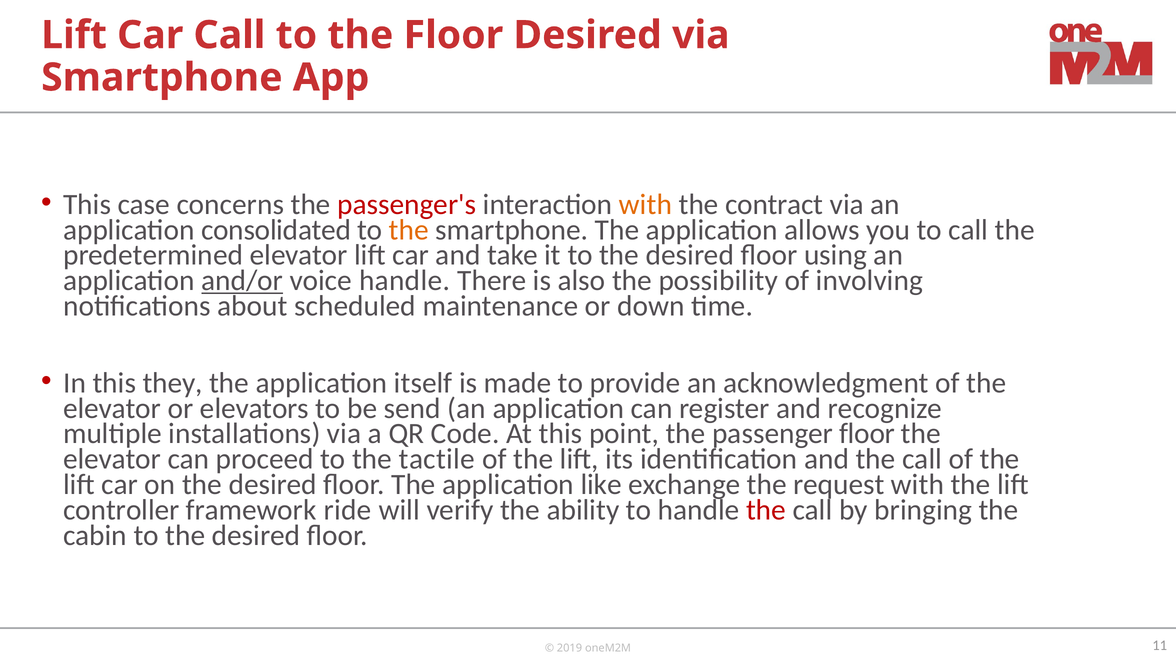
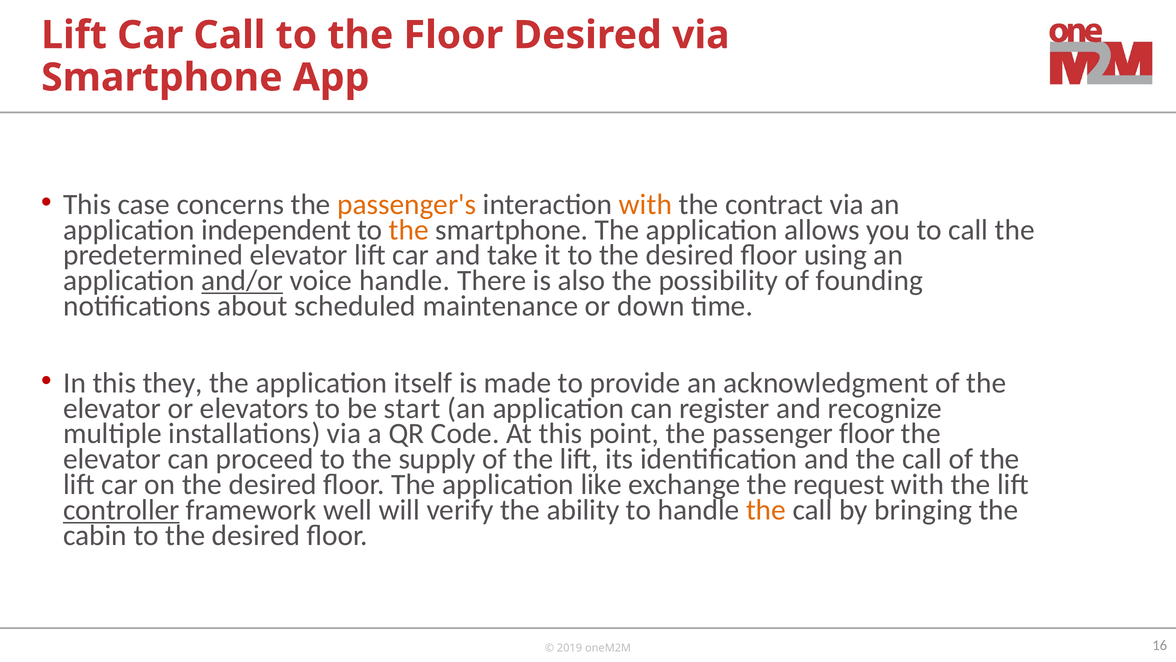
passenger's colour: red -> orange (407, 204)
consolidated: consolidated -> independent (276, 230)
involving: involving -> founding (869, 280)
send: send -> start (412, 408)
tactile: tactile -> supply (437, 459)
controller underline: none -> present (121, 510)
ride: ride -> well (348, 510)
the colour: red -> orange (766, 510)
11: 11 -> 16 (1160, 645)
